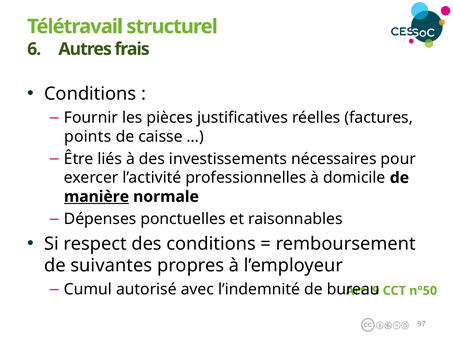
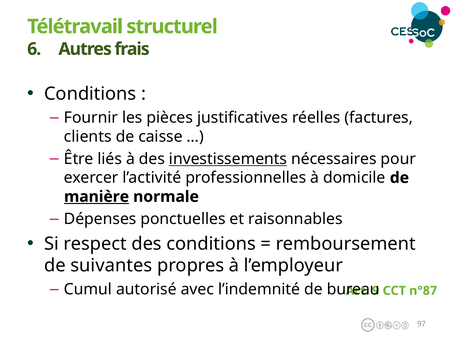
points: points -> clients (88, 136)
investissements underline: none -> present (228, 159)
n°50: n°50 -> n°87 (423, 290)
